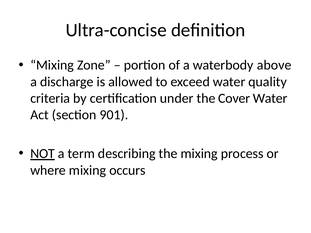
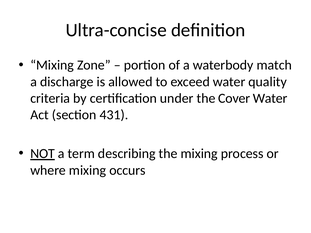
above: above -> match (274, 65)
901: 901 -> 431 (114, 115)
